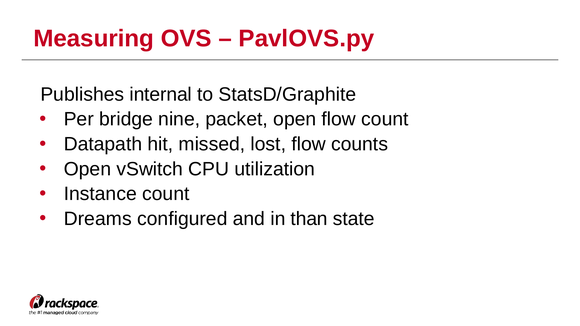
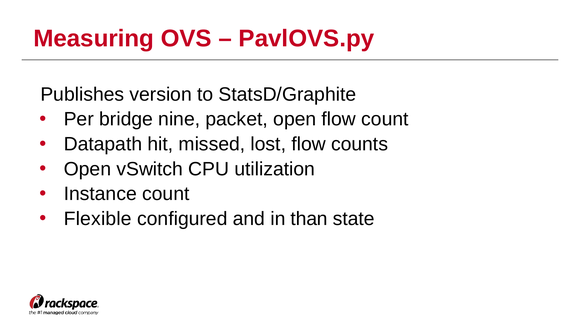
internal: internal -> version (161, 94)
Dreams: Dreams -> Flexible (98, 219)
